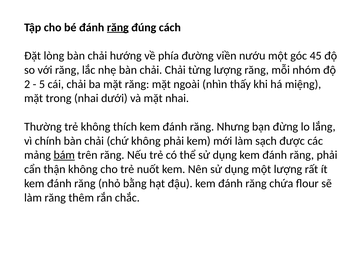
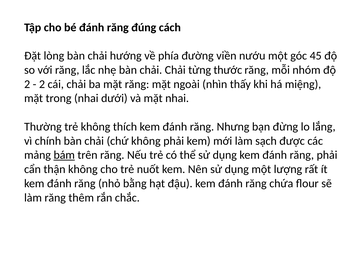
răng underline: present -> none (118, 27)
từng lượng: lượng -> thước (228, 70)
5: 5 -> 2 (42, 84)
